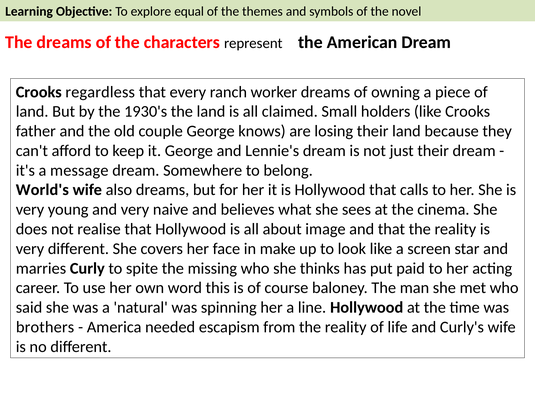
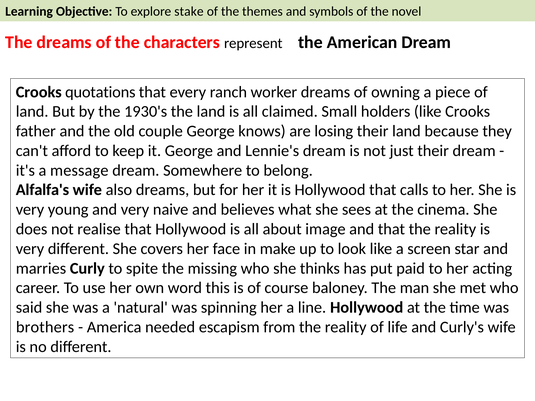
equal: equal -> stake (189, 12)
regardless: regardless -> quotations (100, 92)
World's: World's -> Alfalfa's (42, 190)
